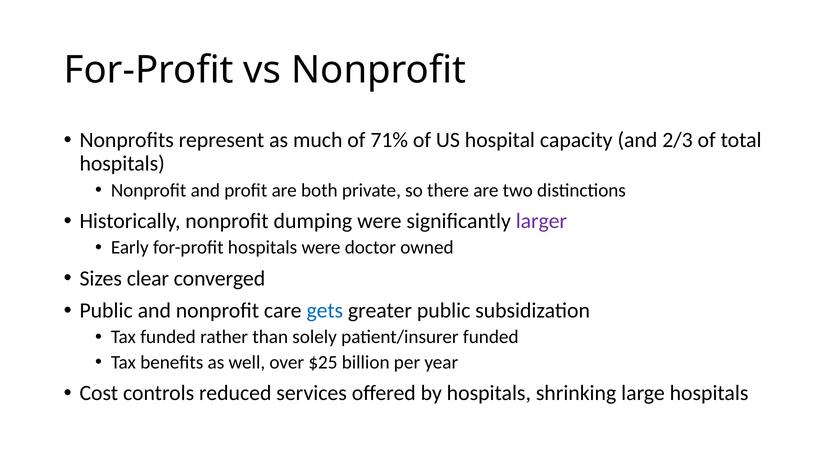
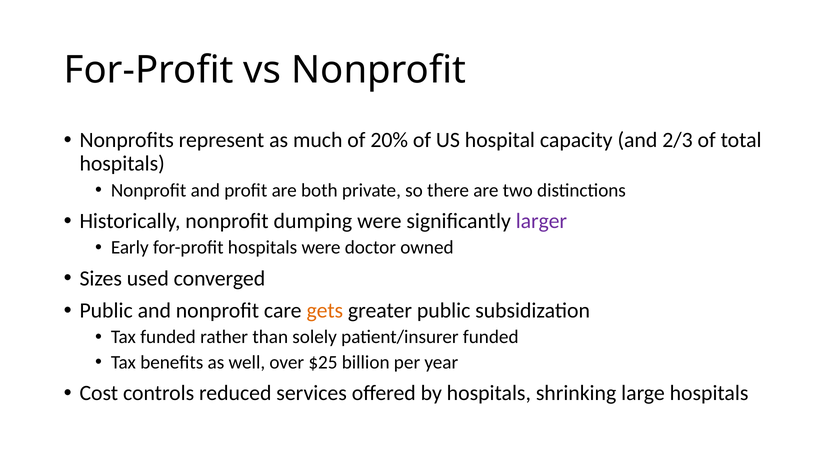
71%: 71% -> 20% (389, 140)
clear: clear -> used (148, 278)
gets colour: blue -> orange (325, 311)
